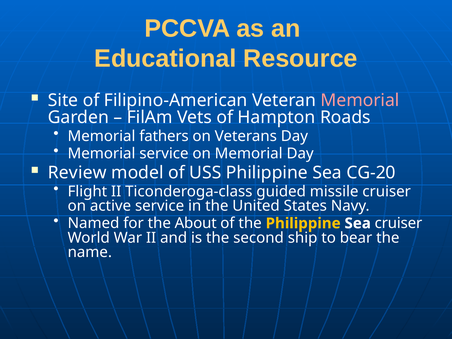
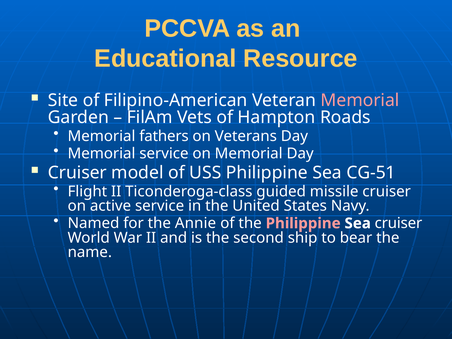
Review: Review -> Cruiser (77, 173)
CG-20: CG-20 -> CG-51 (371, 173)
About: About -> Annie (196, 223)
Philippine colour: yellow -> pink (303, 223)
